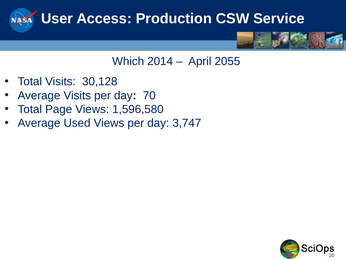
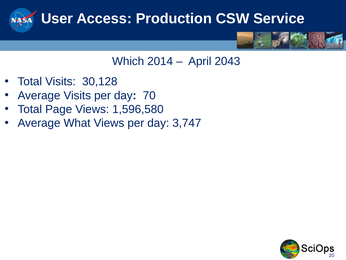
2055: 2055 -> 2043 (227, 61)
Used: Used -> What (77, 123)
